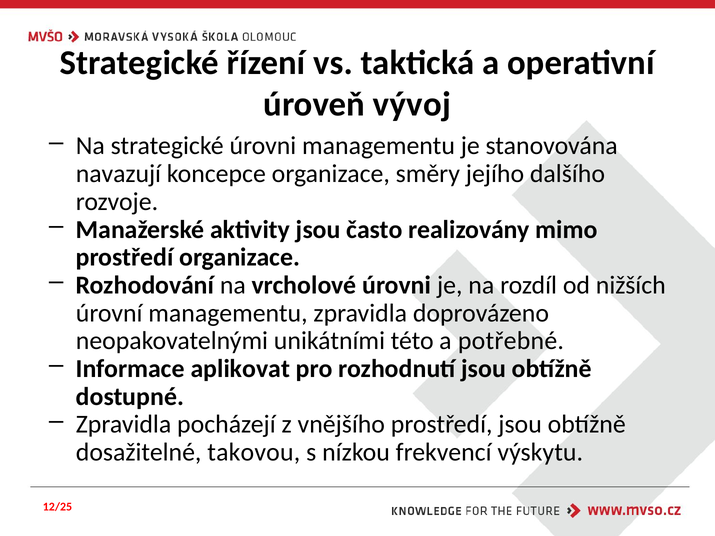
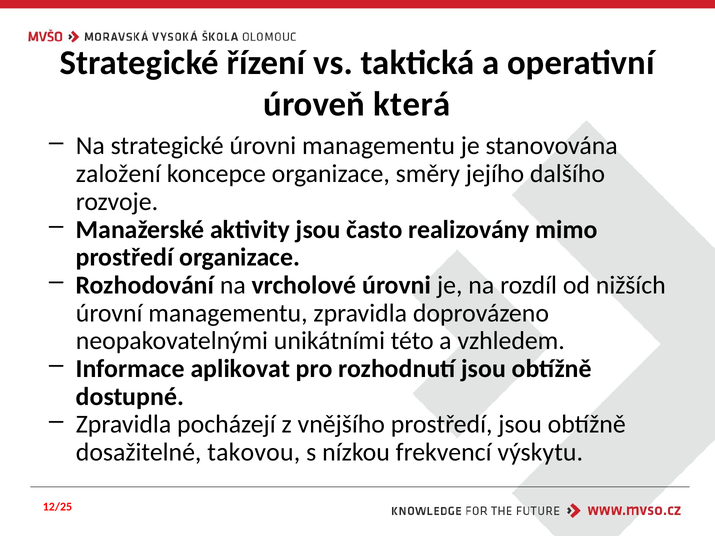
vývoj: vývoj -> která (412, 104)
navazují: navazují -> založení (118, 174)
potřebné: potřebné -> vzhledem (511, 341)
